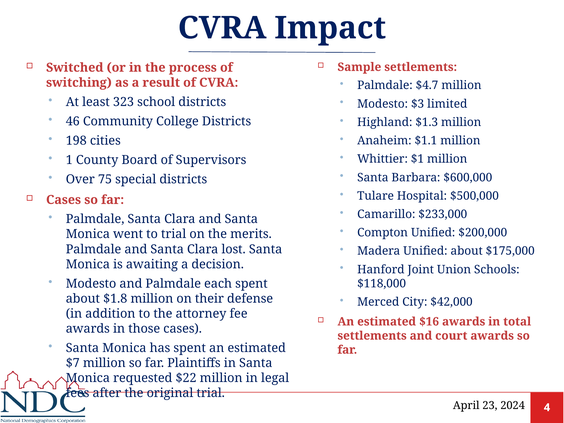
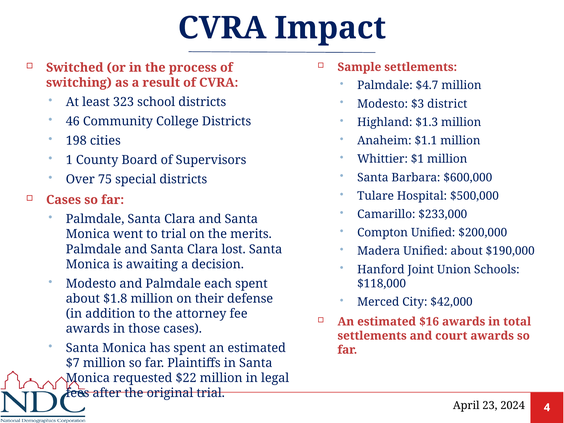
limited: limited -> district (447, 104)
$175,000: $175,000 -> $190,000 (510, 251)
